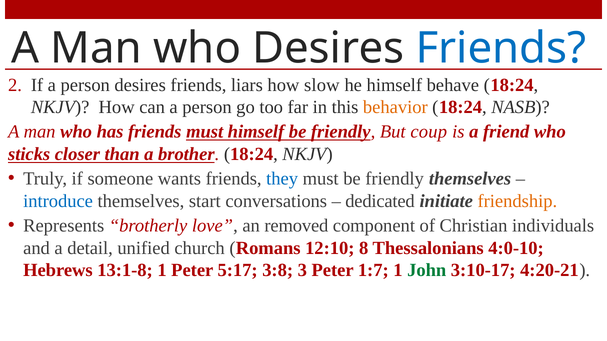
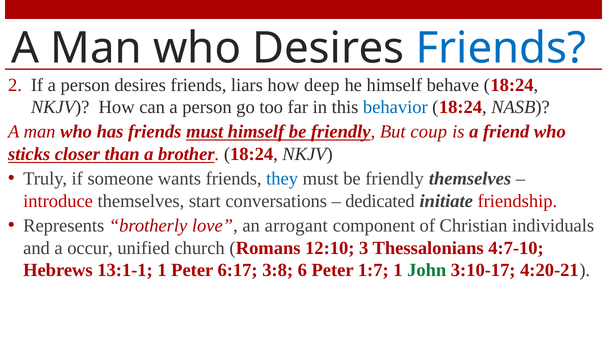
slow: slow -> deep (322, 85)
behavior colour: orange -> blue (395, 107)
introduce colour: blue -> red (58, 201)
friendship colour: orange -> red (517, 201)
removed: removed -> arrogant (296, 226)
detail: detail -> occur (90, 248)
8: 8 -> 3 (364, 248)
4:0-10: 4:0-10 -> 4:7-10 (516, 248)
13:1-8: 13:1-8 -> 13:1-1 (125, 271)
5:17: 5:17 -> 6:17 (238, 271)
3: 3 -> 6 (302, 271)
